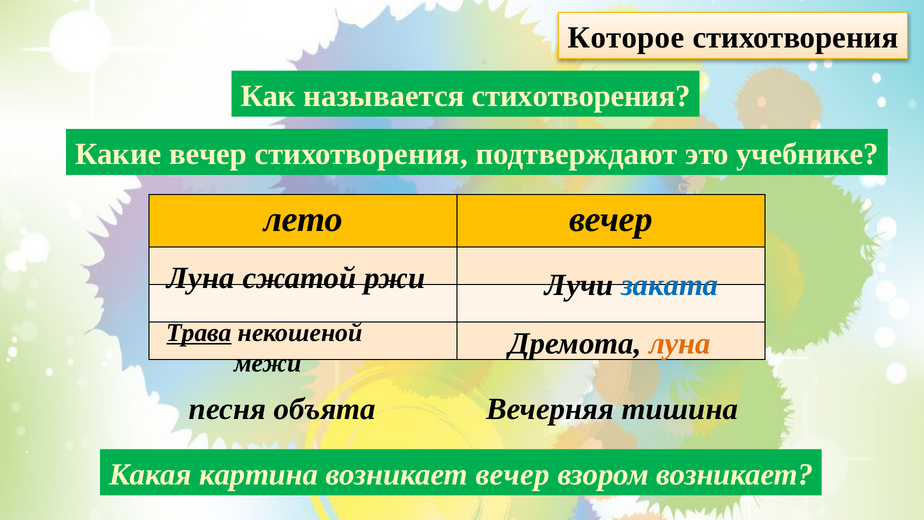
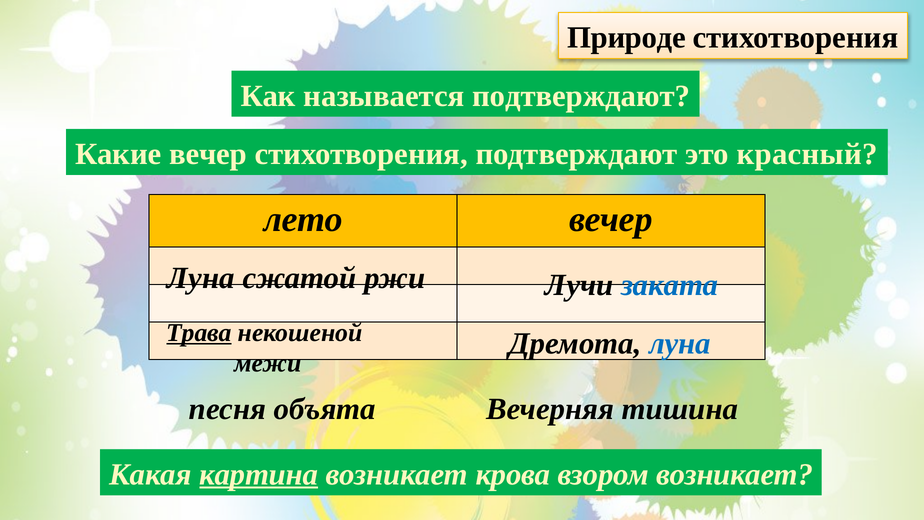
Которое: Которое -> Природе (626, 38)
называется стихотворения: стихотворения -> подтверждают (581, 96)
учебнике: учебнике -> красный (807, 154)
луна colour: orange -> blue (680, 343)
картина underline: none -> present (259, 474)
возникает вечер: вечер -> крова (513, 474)
